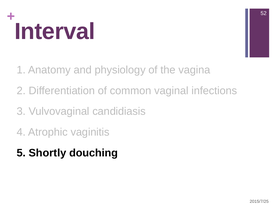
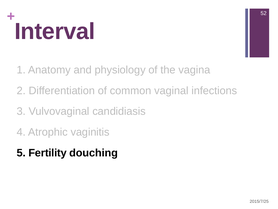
Shortly: Shortly -> Fertility (48, 152)
